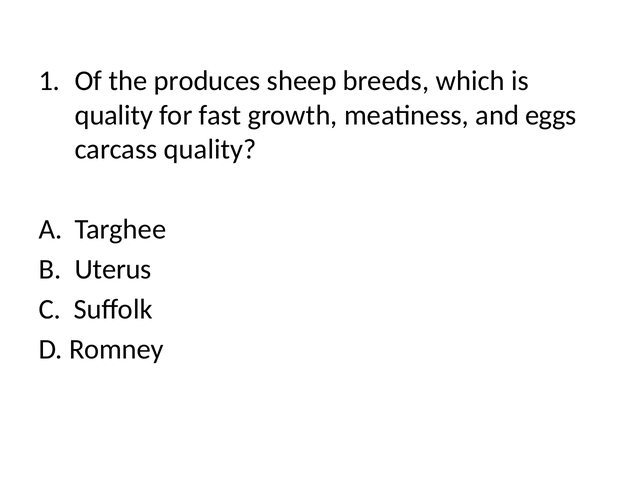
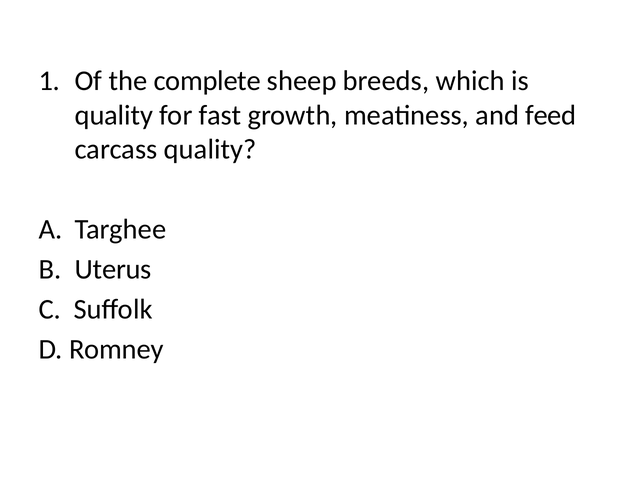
produces: produces -> complete (207, 81)
eggs: eggs -> feed (551, 115)
